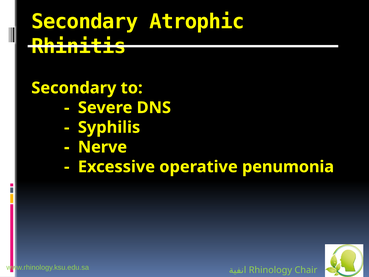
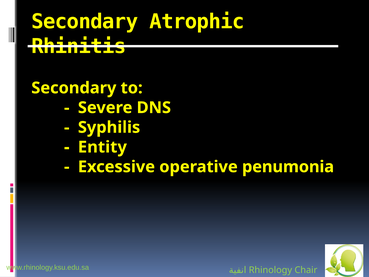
Nerve: Nerve -> Entity (102, 147)
